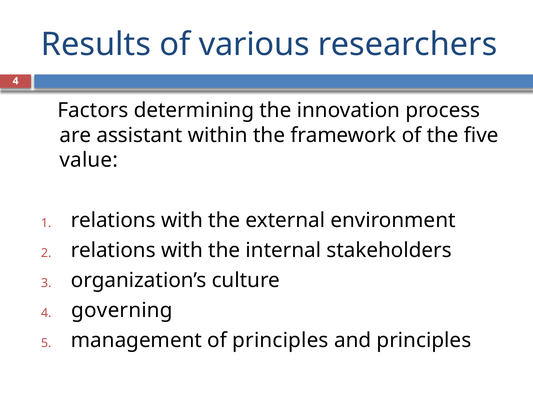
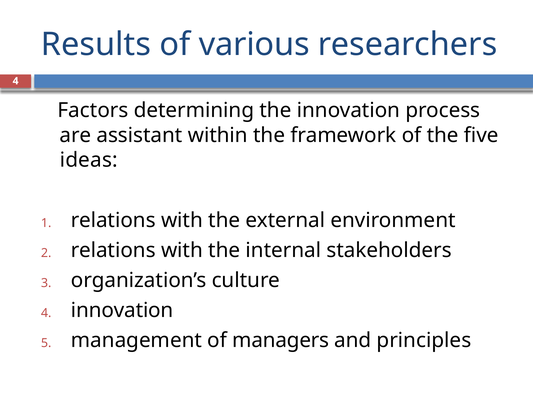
value: value -> ideas (89, 160)
4 governing: governing -> innovation (122, 311)
of principles: principles -> managers (281, 341)
